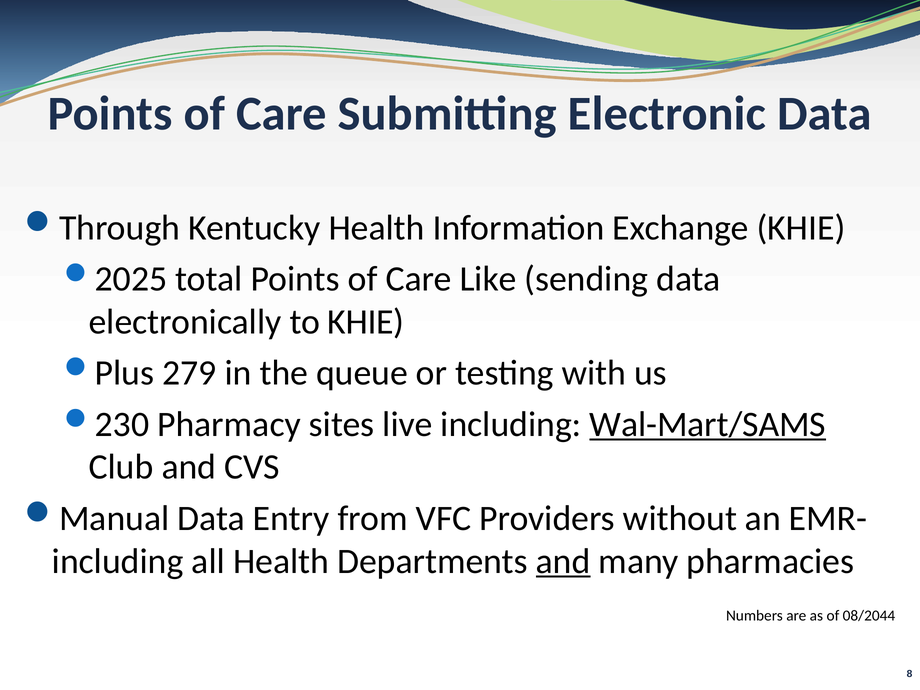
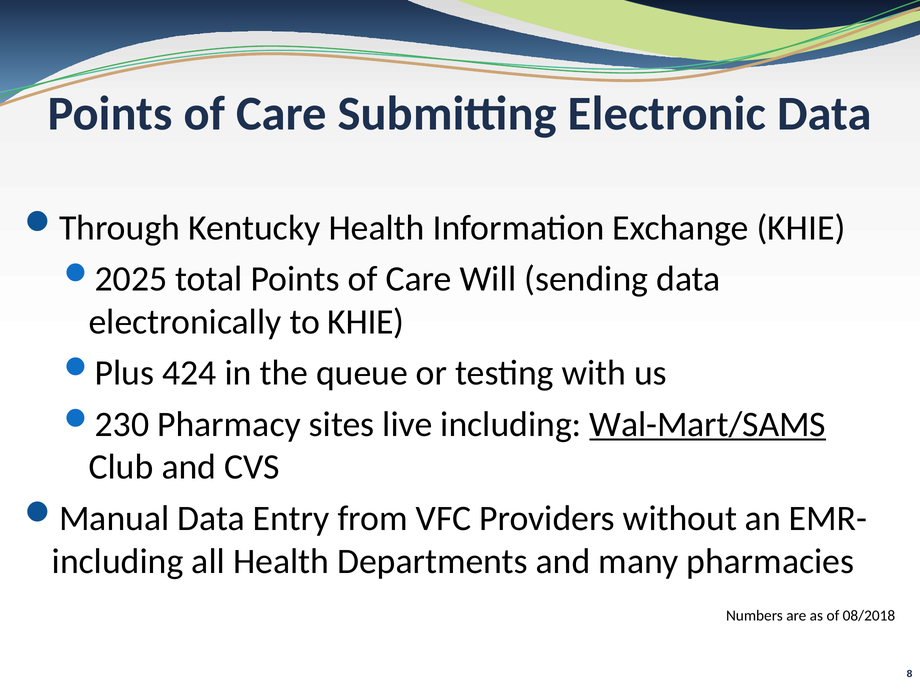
Like: Like -> Will (488, 279)
279: 279 -> 424 (189, 373)
and underline: present -> none (563, 561)
08/2044: 08/2044 -> 08/2018 (869, 616)
